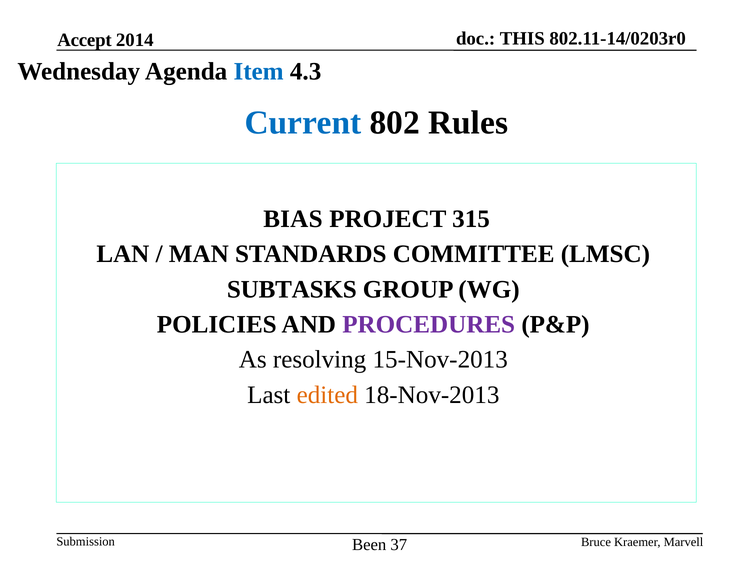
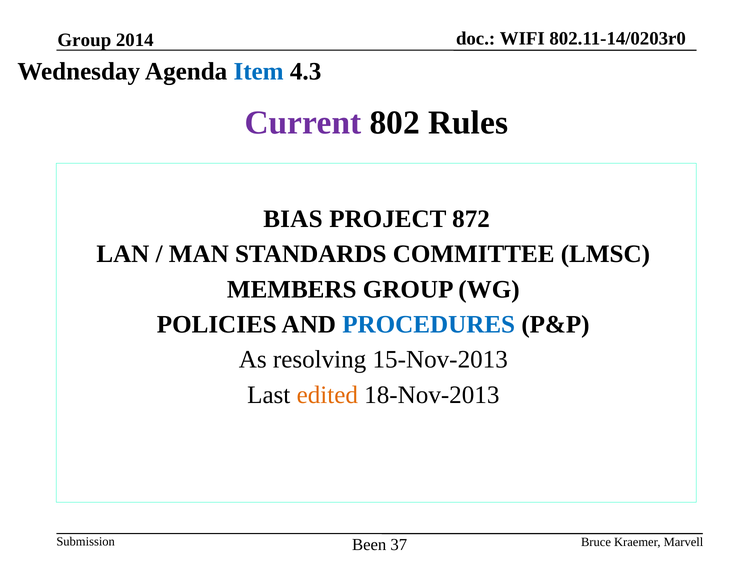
THIS: THIS -> WIFI (522, 38)
Accept: Accept -> Group (84, 40)
Current colour: blue -> purple (303, 123)
315: 315 -> 872 (471, 219)
SUBTASKS: SUBTASKS -> MEMBERS (292, 289)
PROCEDURES colour: purple -> blue (429, 324)
